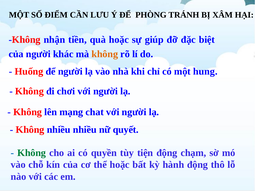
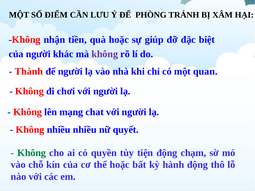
không colour: orange -> purple (105, 54)
Huống: Huống -> Thành (29, 71)
hung: hung -> quan (205, 71)
